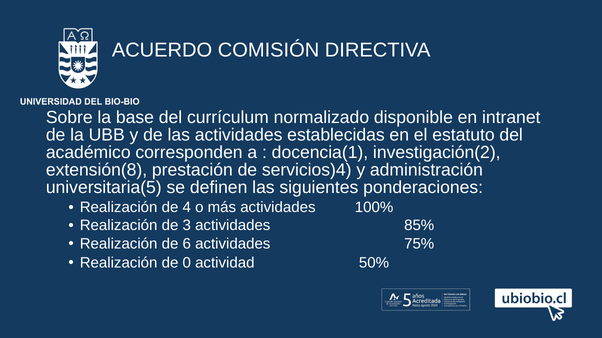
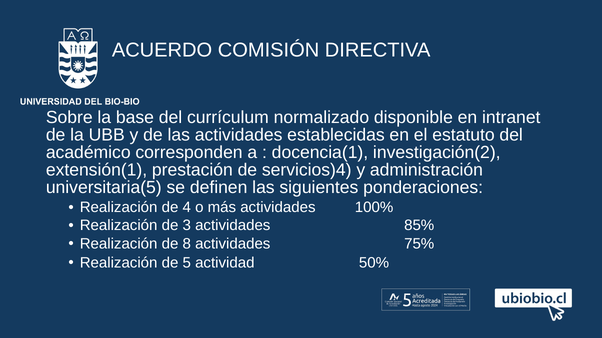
extensión(8: extensión(8 -> extensión(1 (97, 170)
6: 6 -> 8 (187, 244)
0: 0 -> 5 (187, 263)
